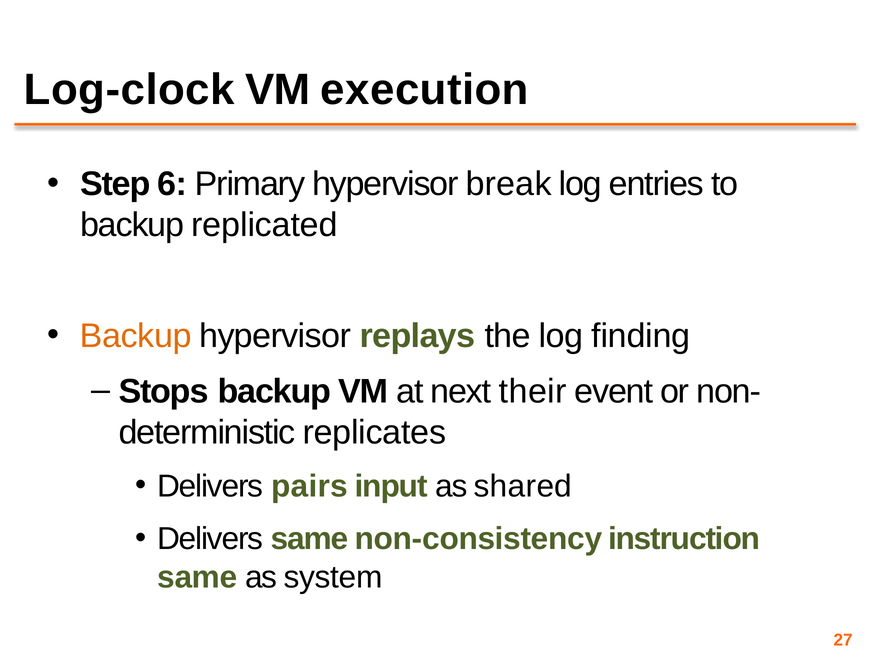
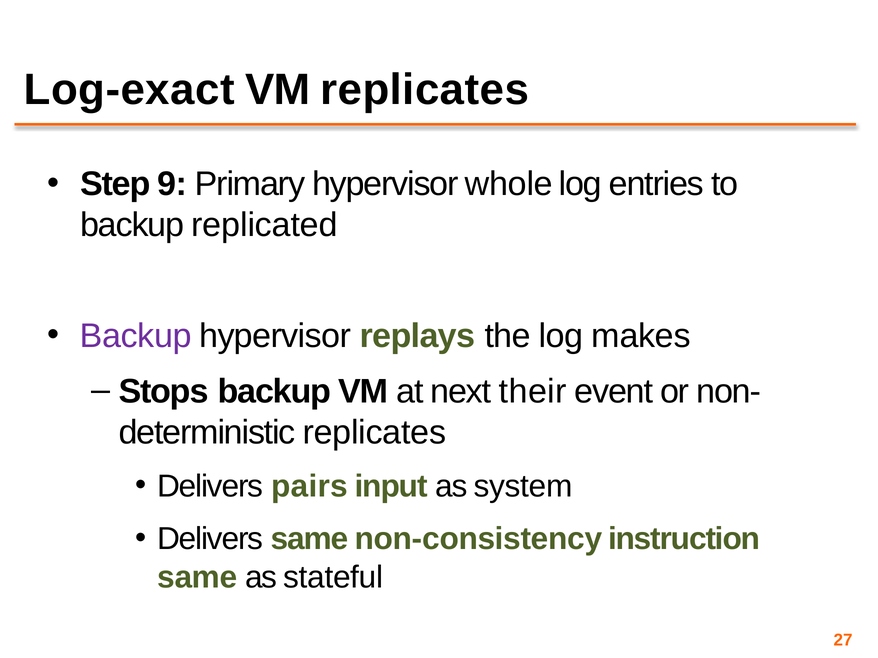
Log-clock: Log-clock -> Log-exact (129, 90)
VM execution: execution -> replicates (425, 90)
6: 6 -> 9 (172, 184)
break: break -> whole (509, 184)
Backup colour: orange -> purple (136, 336)
finding: finding -> makes (641, 336)
shared: shared -> system (523, 487)
system: system -> stateful (333, 578)
